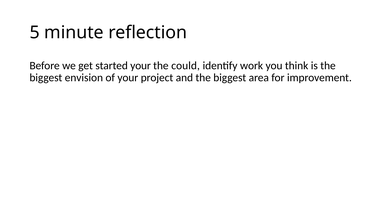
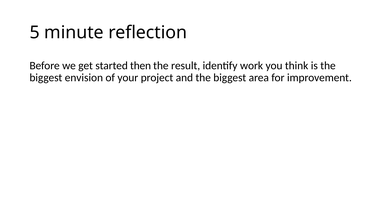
started your: your -> then (141, 65)
could: could -> result (186, 65)
